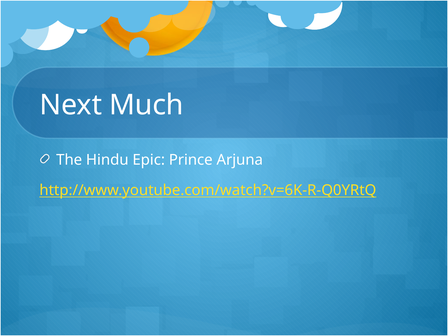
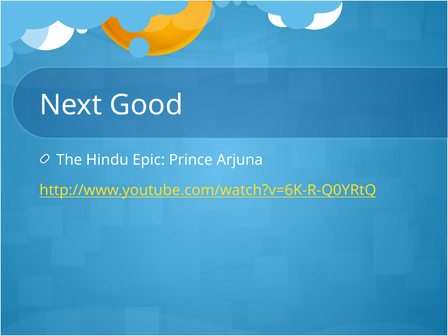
Much: Much -> Good (146, 105)
